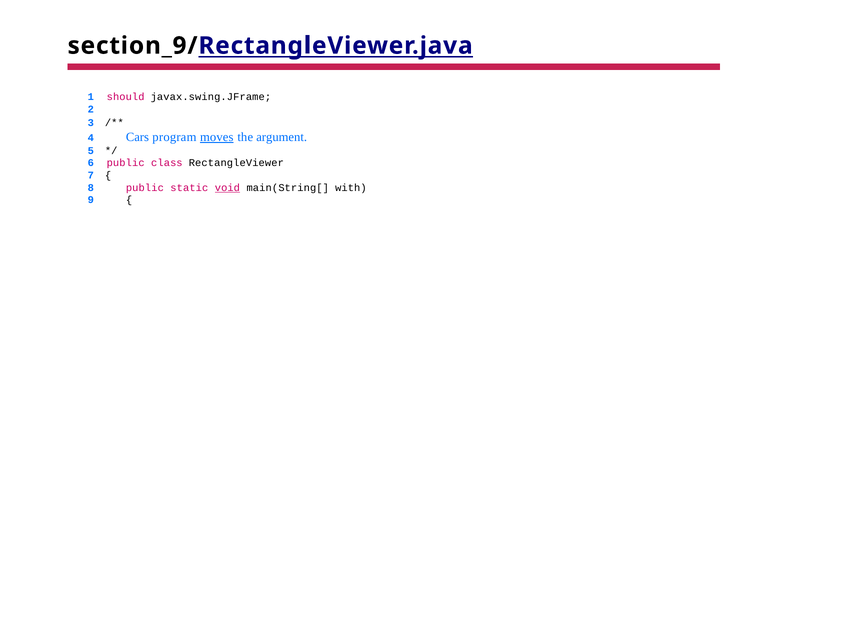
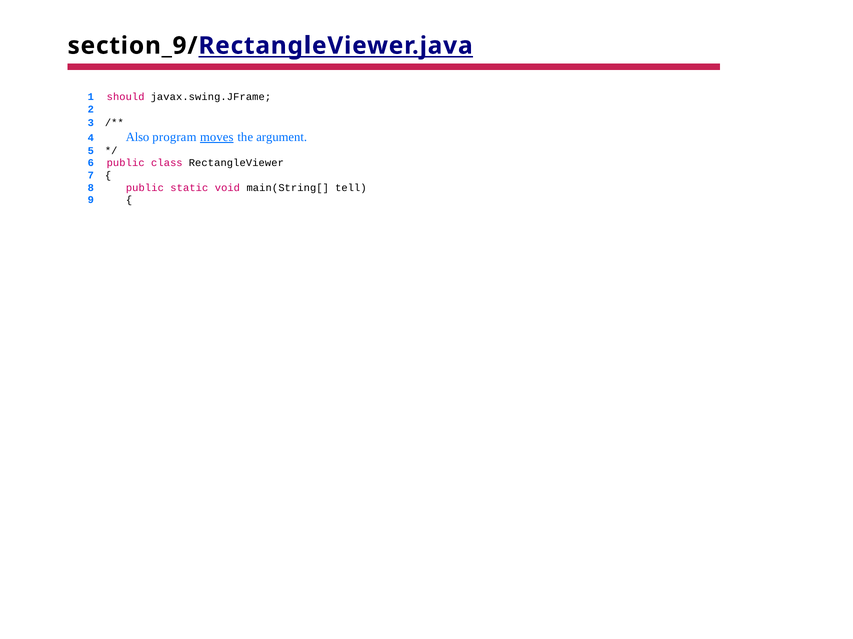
Cars: Cars -> Also (138, 137)
void underline: present -> none (227, 188)
with: with -> tell (351, 188)
